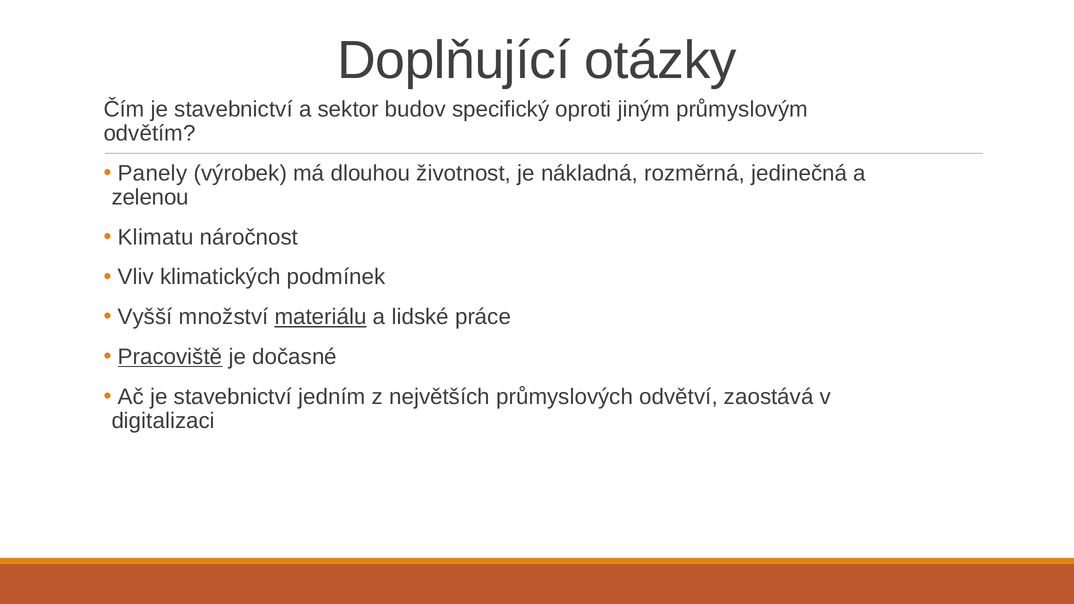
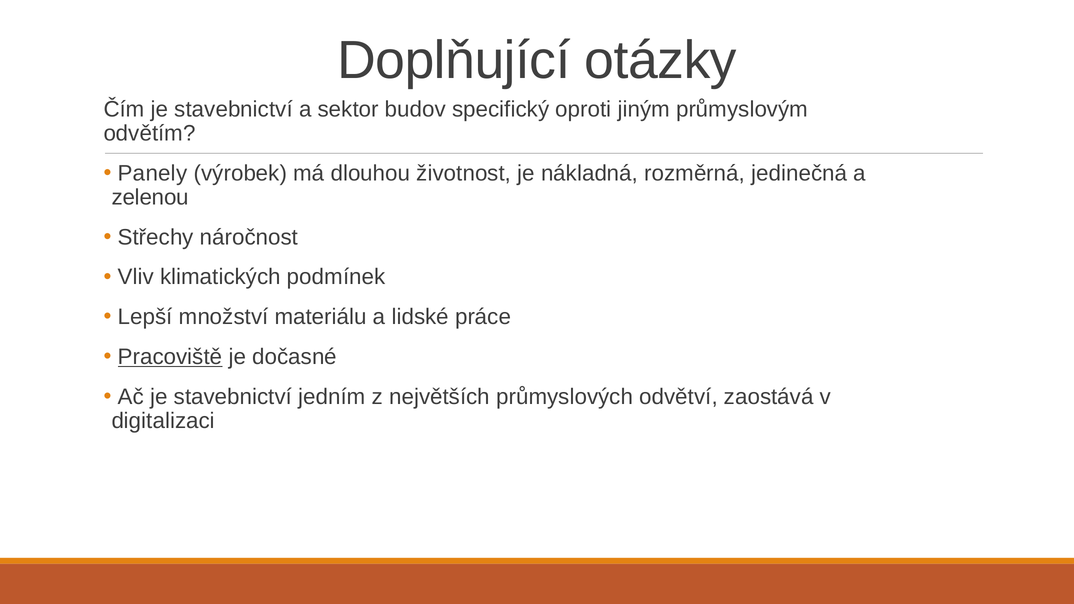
Klimatu: Klimatu -> Střechy (156, 237)
Vyšší: Vyšší -> Lepší (145, 317)
materiálu underline: present -> none (321, 317)
